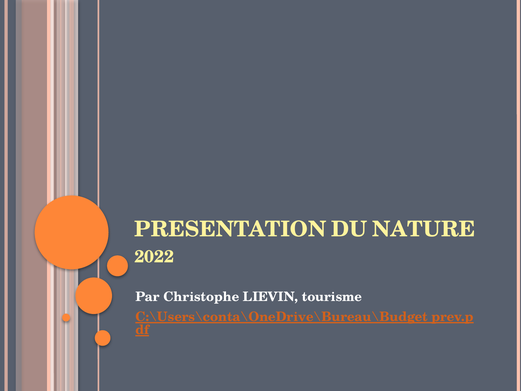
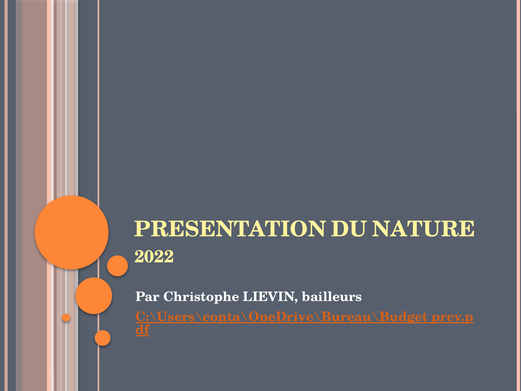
tourisme: tourisme -> bailleurs (332, 297)
